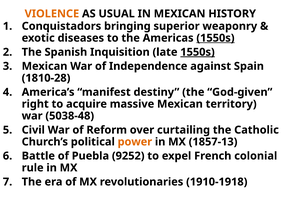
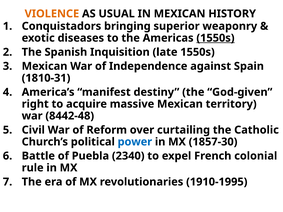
1550s underline: present -> none (198, 52)
1810-28: 1810-28 -> 1810-31 (46, 78)
5038-48: 5038-48 -> 8442-48 (70, 116)
power colour: orange -> blue (135, 142)
1857-13: 1857-13 -> 1857-30 (213, 142)
9252: 9252 -> 2340 (128, 156)
1910-1918: 1910-1918 -> 1910-1995 (217, 182)
